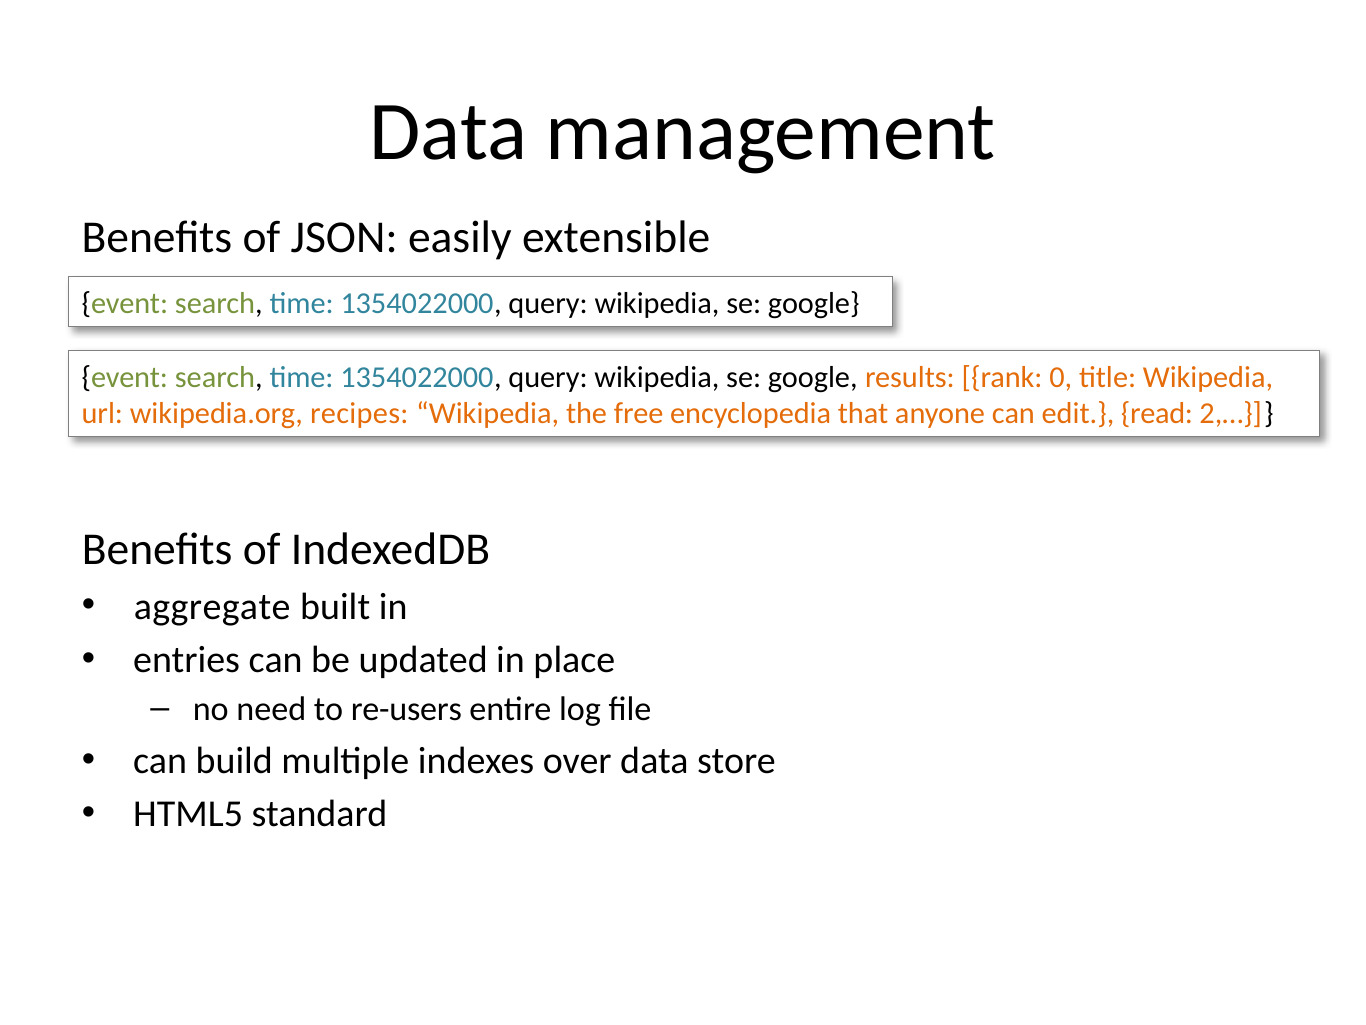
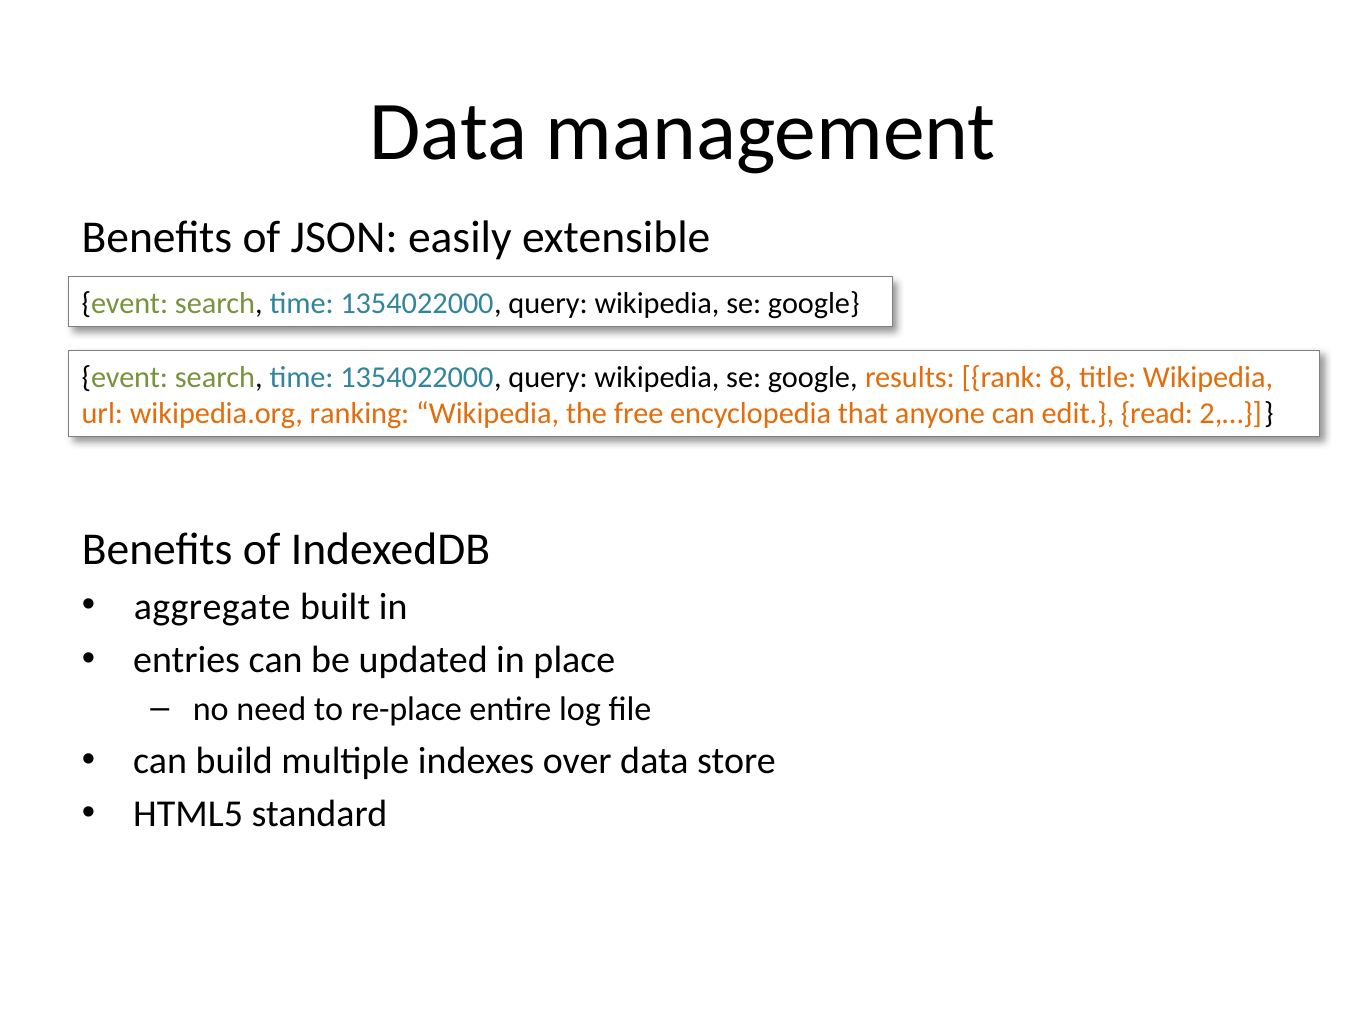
0: 0 -> 8 (1061, 377)
recipes: recipes -> ranking (360, 414)
re-users: re-users -> re-place (406, 709)
